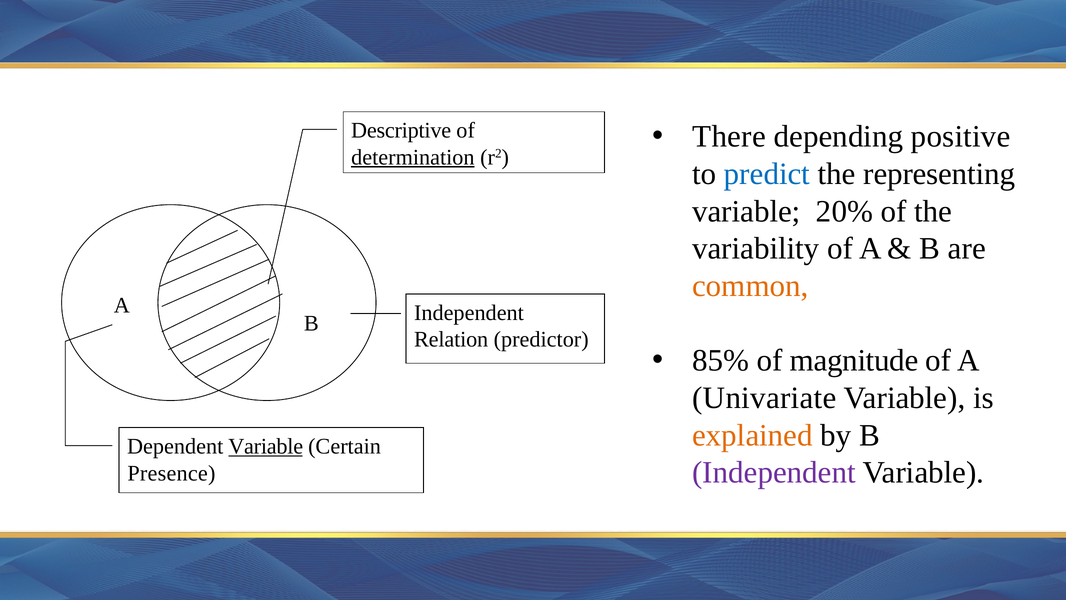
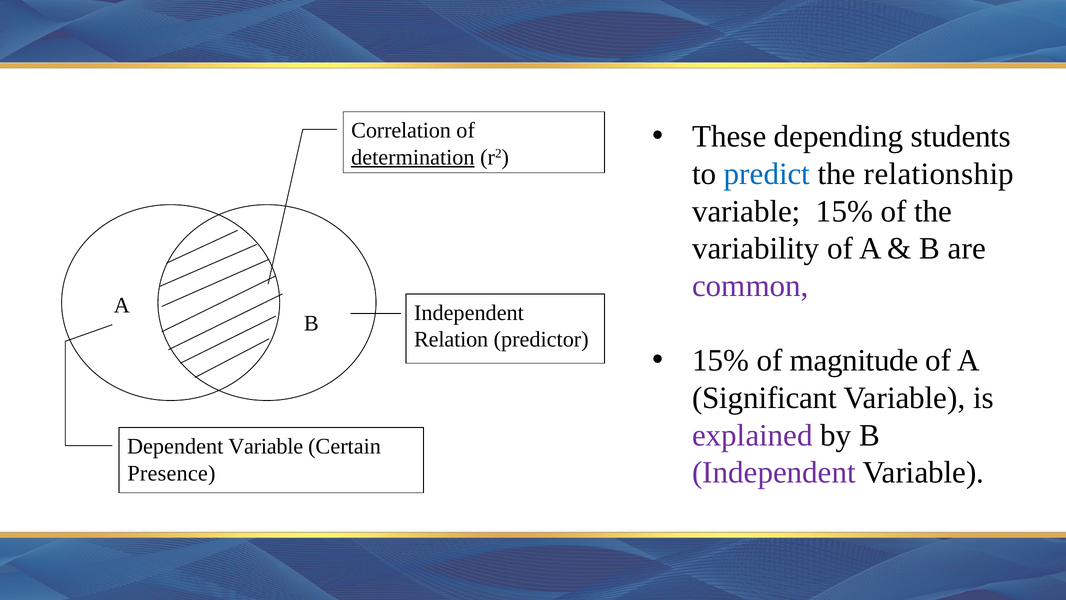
Descriptive: Descriptive -> Correlation (401, 131)
There: There -> These (729, 136)
positive: positive -> students (961, 136)
representing: representing -> relationship (939, 174)
variable 20%: 20% -> 15% (844, 211)
common colour: orange -> purple (750, 286)
85%: 85% -> 15% (721, 360)
Univariate: Univariate -> Significant (765, 398)
explained colour: orange -> purple (752, 435)
Variable underline: present -> none (266, 446)
